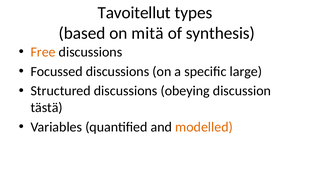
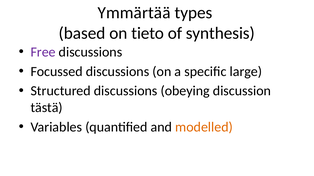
Tavoitellut: Tavoitellut -> Ymmärtää (134, 13)
mitä: mitä -> tieto (148, 33)
Free colour: orange -> purple (43, 52)
